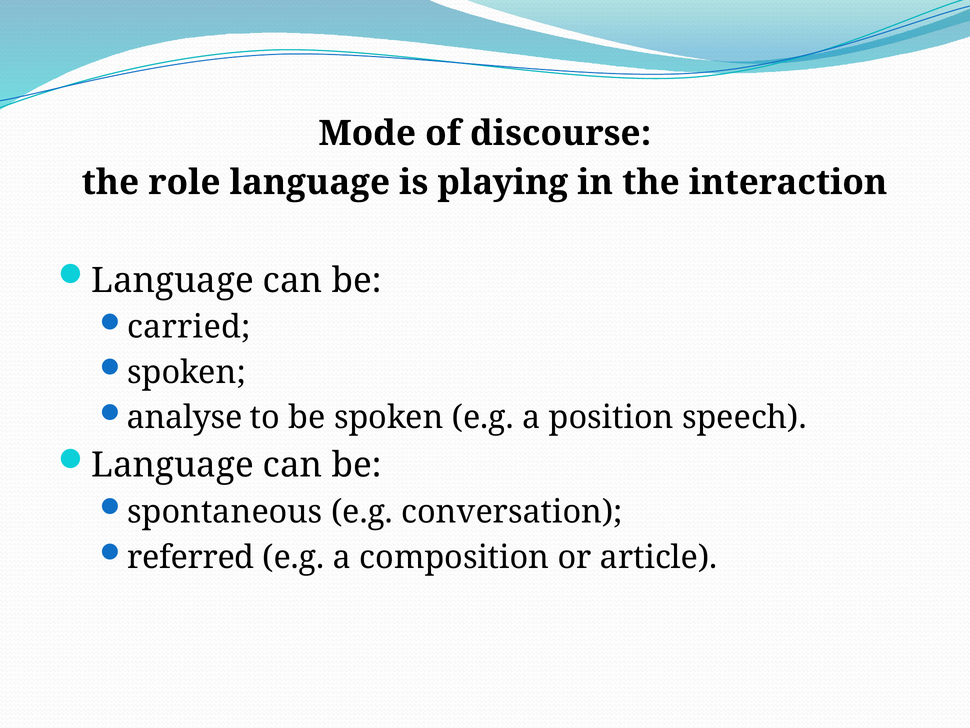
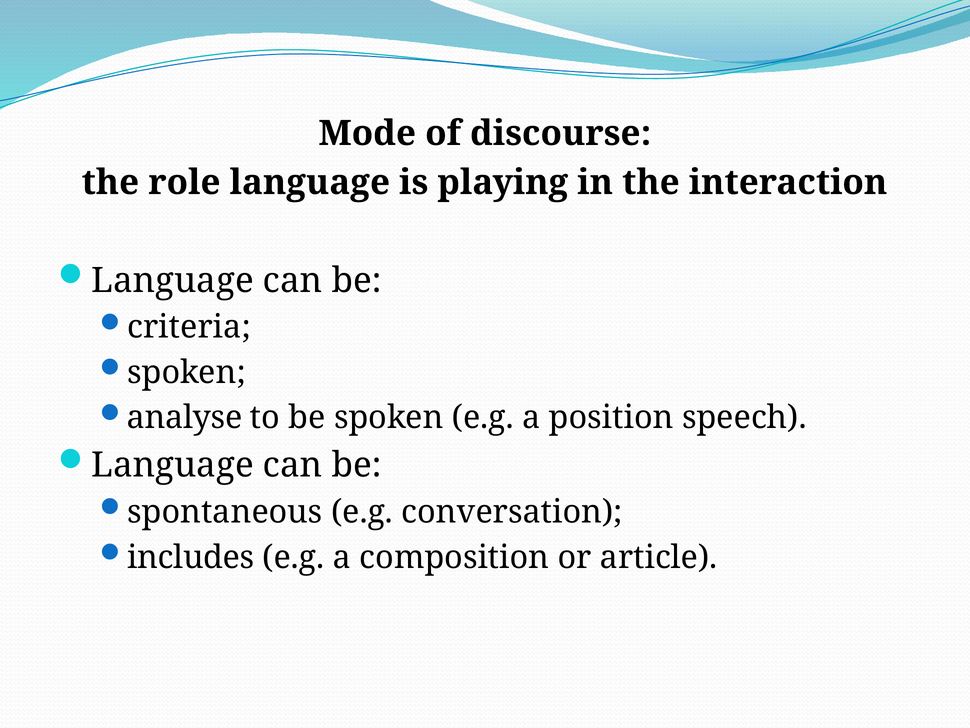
carried: carried -> criteria (189, 327)
referred: referred -> includes (191, 557)
